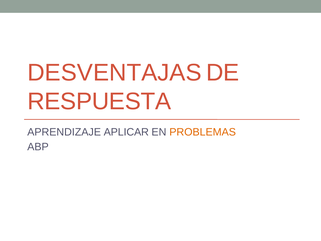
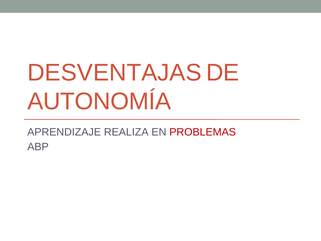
RESPUESTA: RESPUESTA -> AUTONOMÍA (99, 101)
APLICAR: APLICAR -> REALIZA (126, 132)
PROBLEMAS colour: orange -> red (203, 132)
